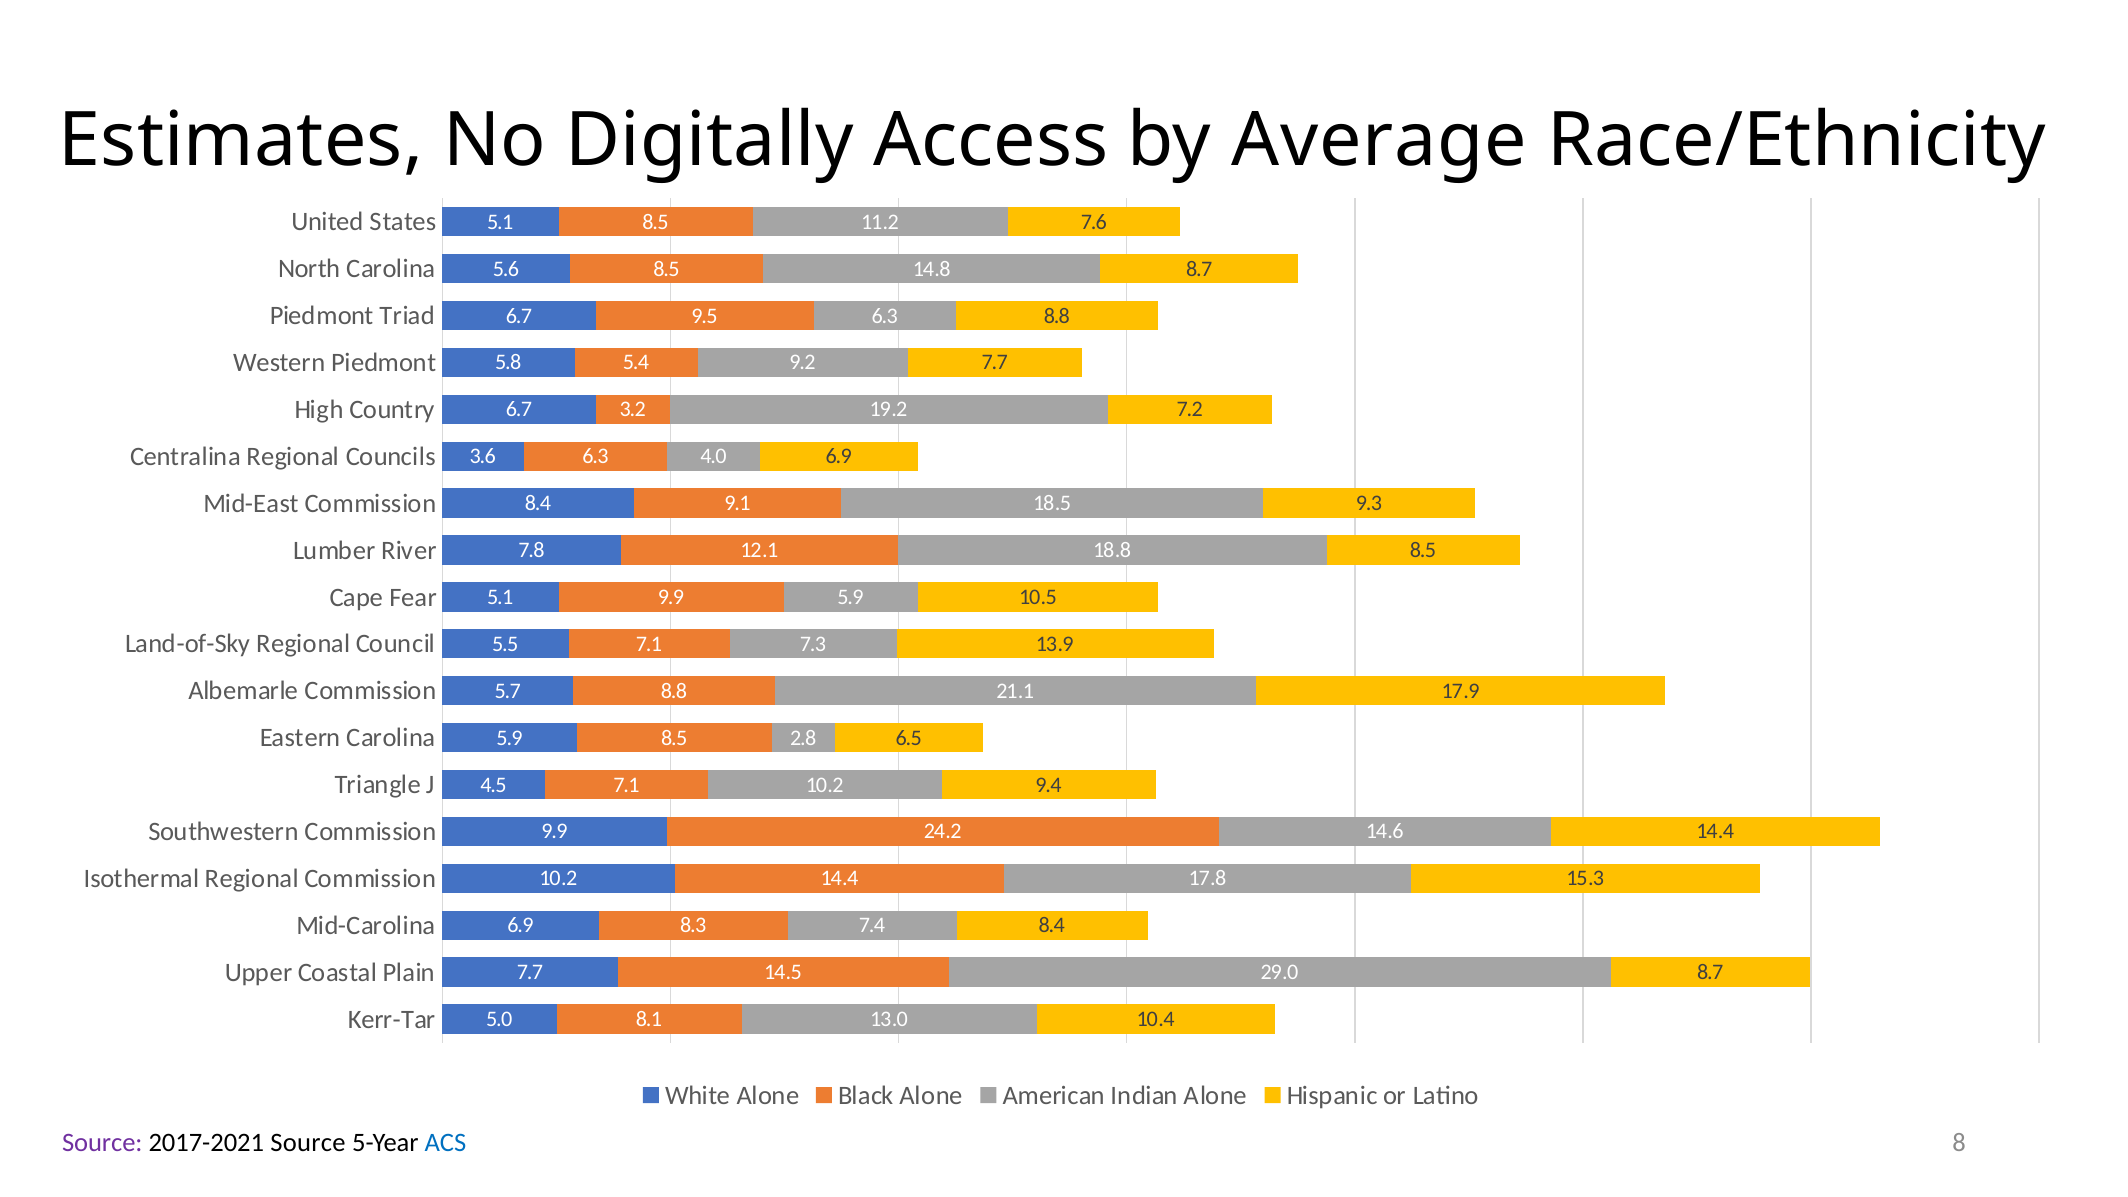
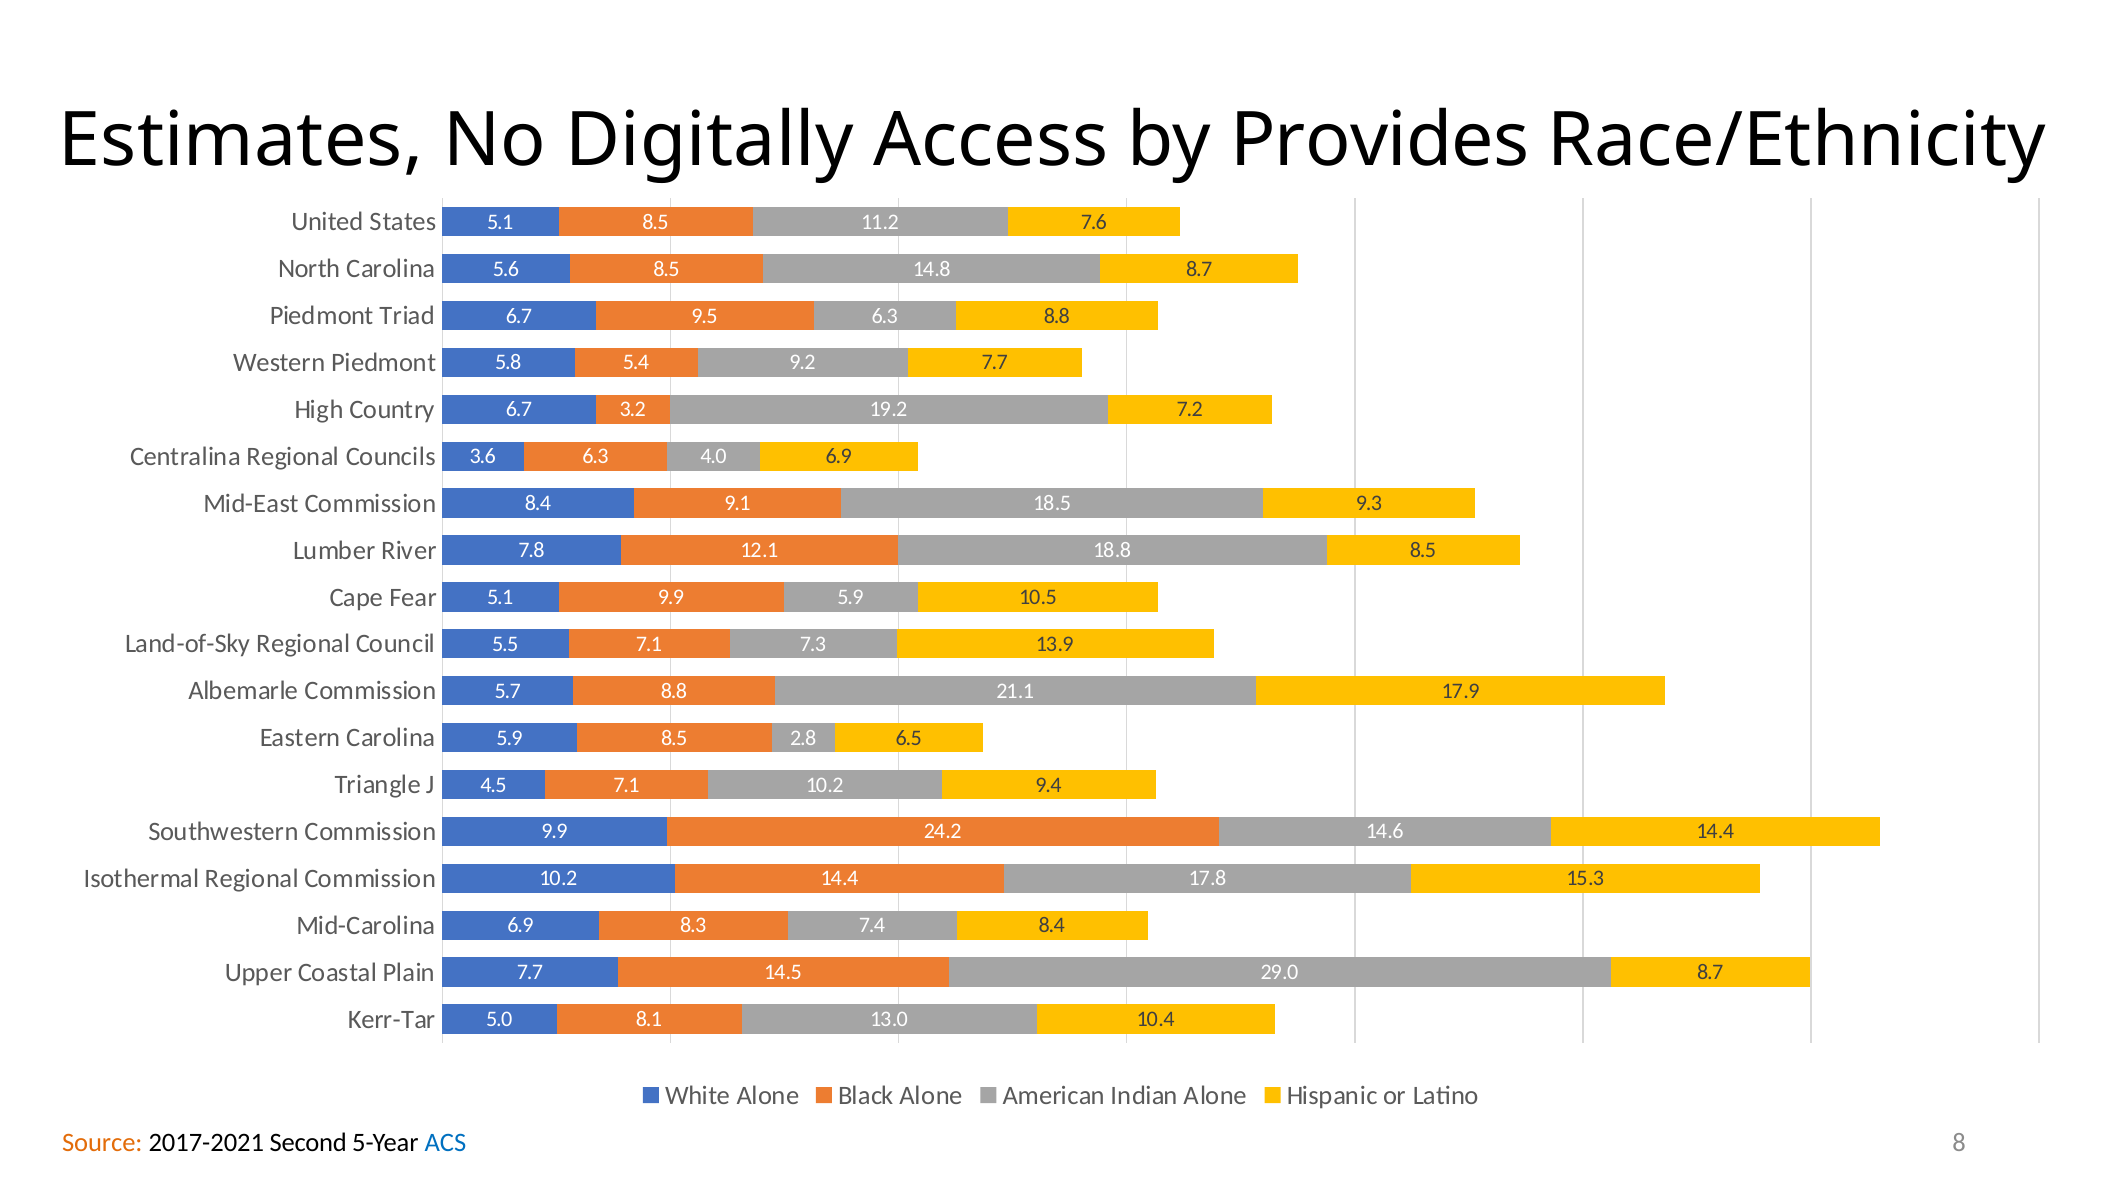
Average: Average -> Provides (1380, 141)
Source colour: purple -> orange (102, 1143)
2017-2021 Source: Source -> Second (308, 1143)
